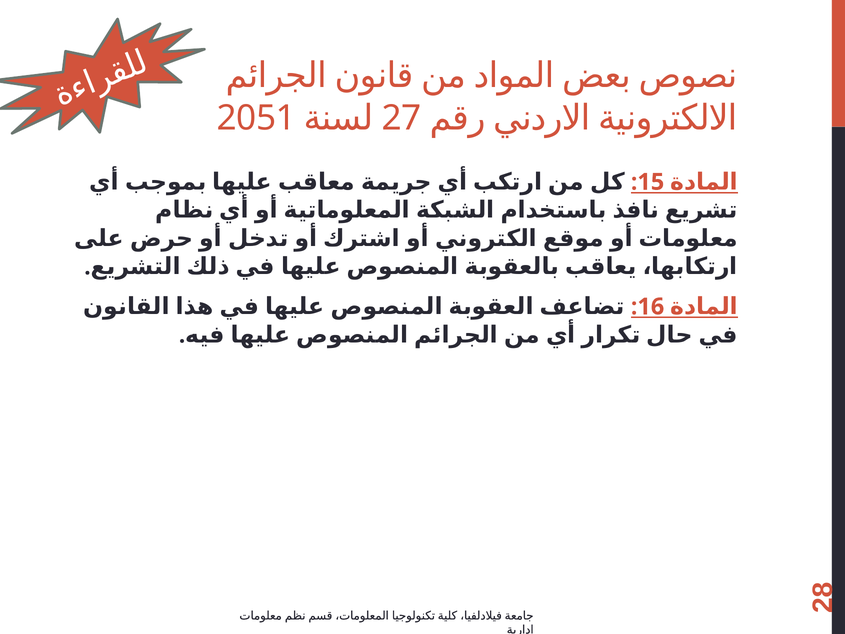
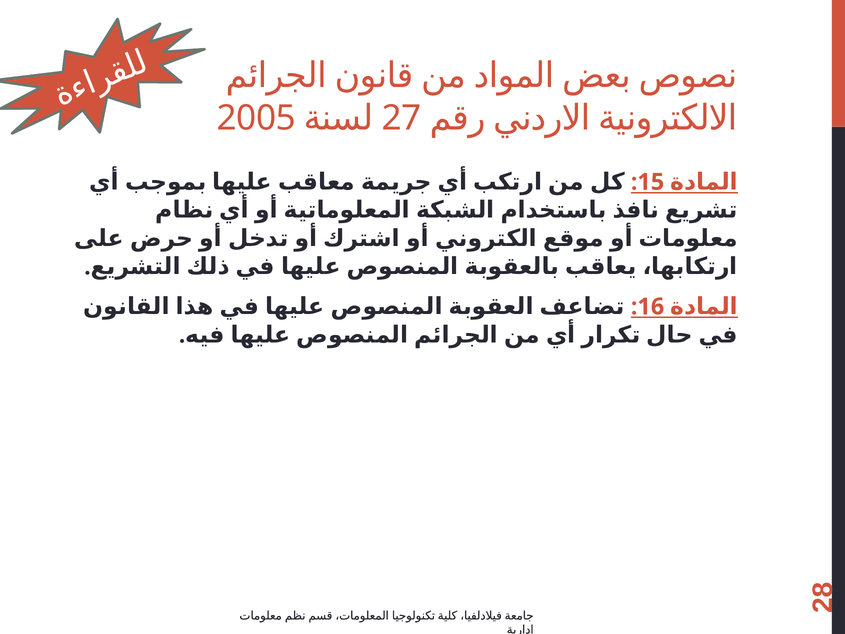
2051: 2051 -> 2005 (256, 118)
